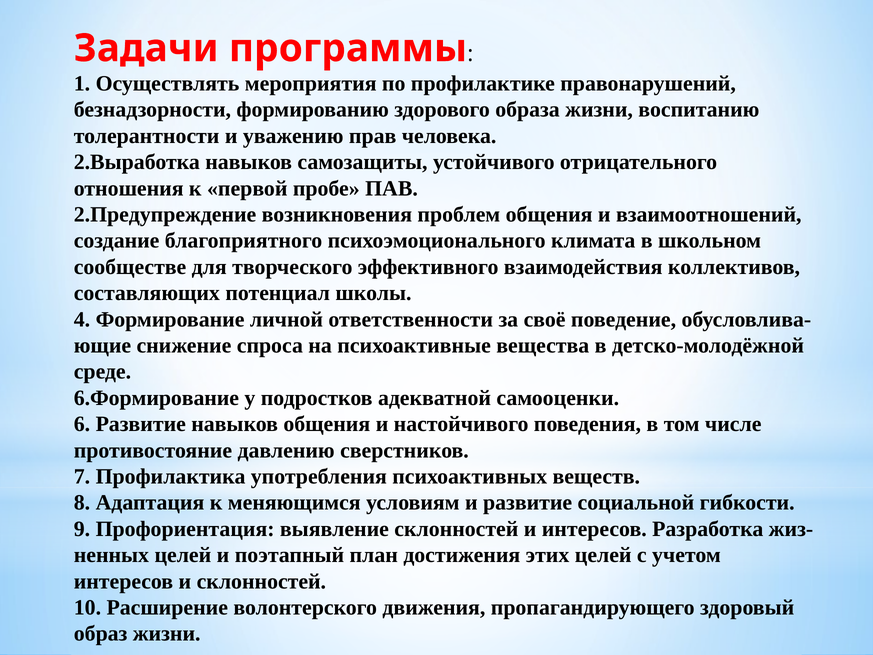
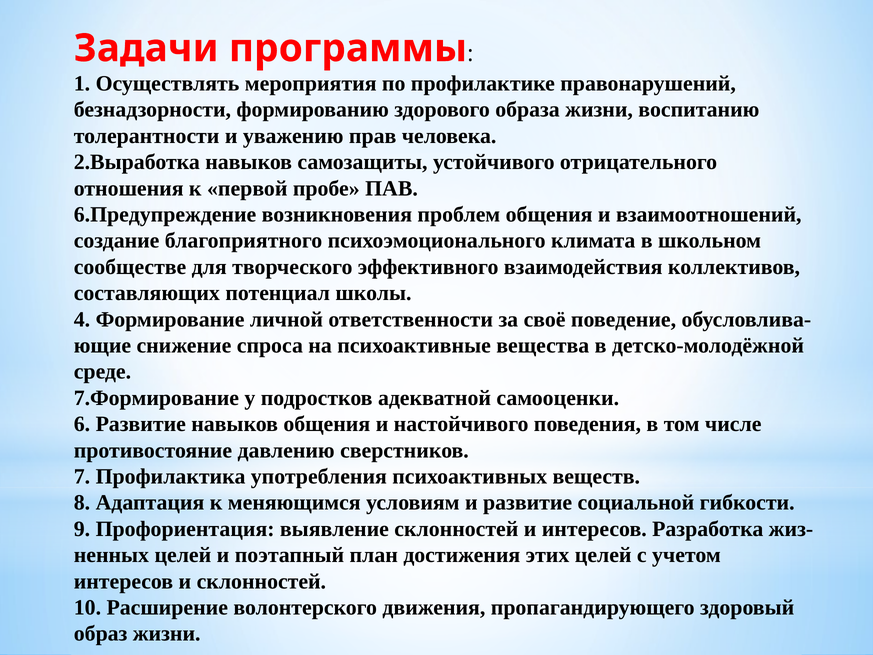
2.Предупреждение: 2.Предупреждение -> 6.Предупреждение (165, 214)
6.Формирование: 6.Формирование -> 7.Формирование (156, 398)
